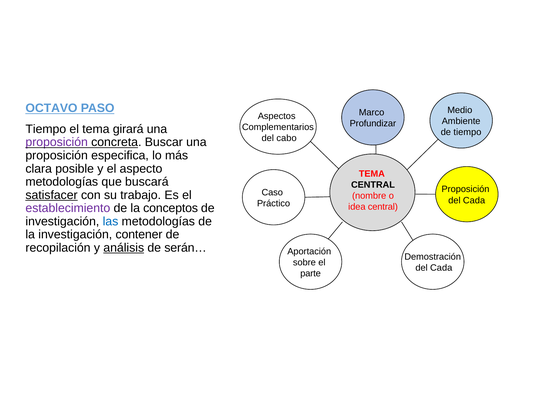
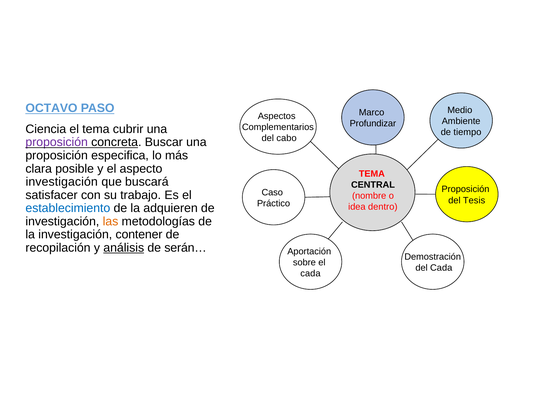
Tiempo: Tiempo -> Ciencia (46, 129)
girará: girará -> cubrir (128, 129)
metodologías: metodologías -> investigación (62, 182)
satisfacer underline: present -> none (52, 195)
Cada: Cada -> Tesis (474, 200)
idea central: central -> dentro (383, 207)
establecimiento colour: purple -> blue (68, 208)
conceptos: conceptos -> adquieren (171, 208)
las colour: blue -> orange (110, 222)
parte: parte -> cada (310, 274)
